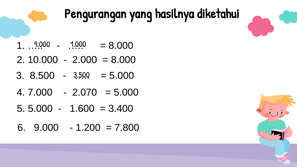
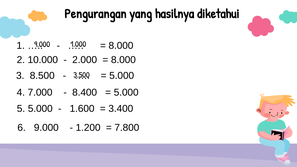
2.070: 2.070 -> 8.400 (85, 93)
